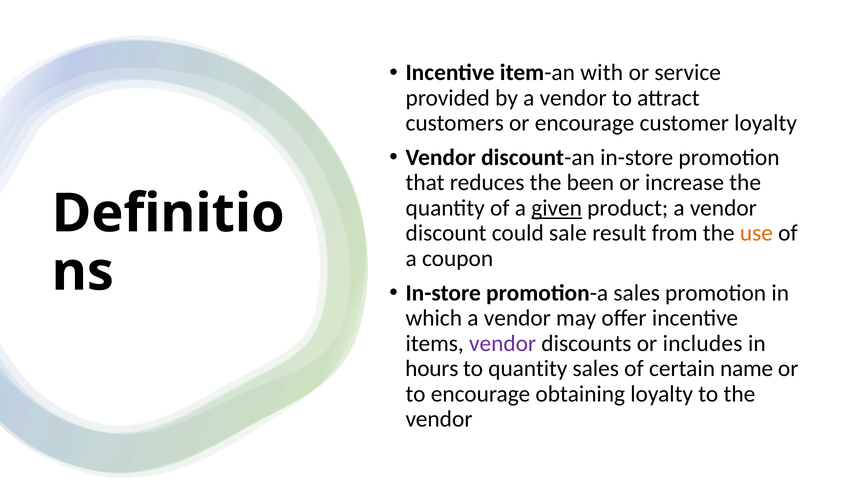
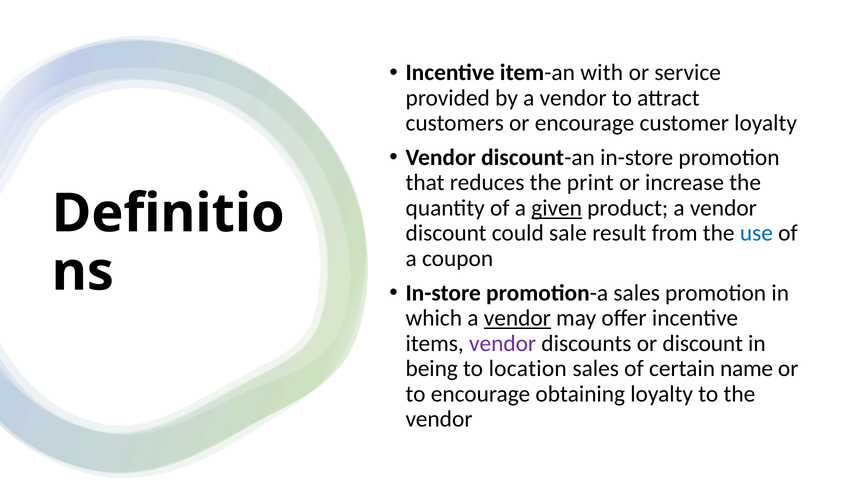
been: been -> print (590, 183)
use colour: orange -> blue (756, 233)
vendor underline: none -> present (517, 318)
or includes: includes -> discount (703, 343)
hours: hours -> being (432, 368)
to quantity: quantity -> location (528, 368)
